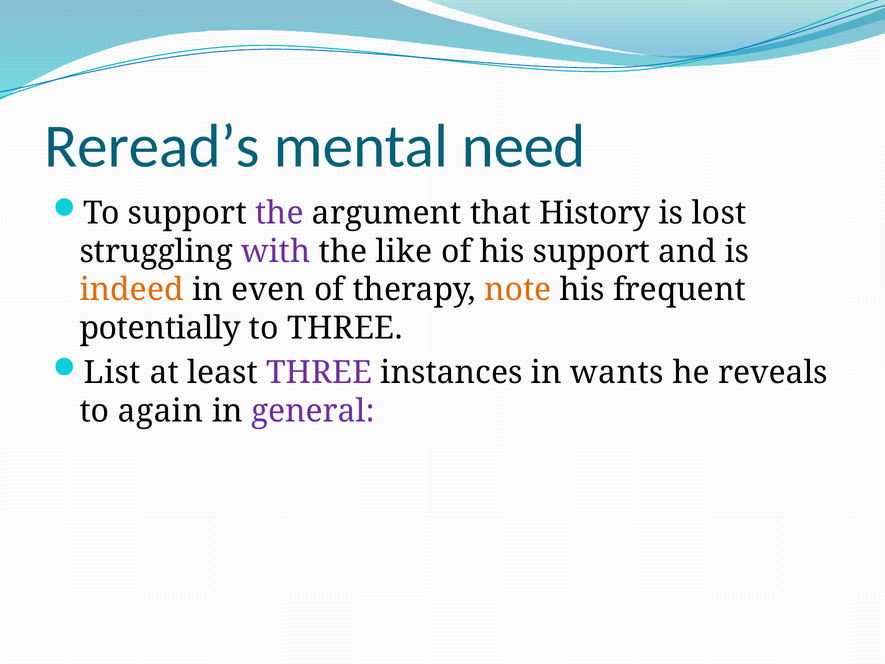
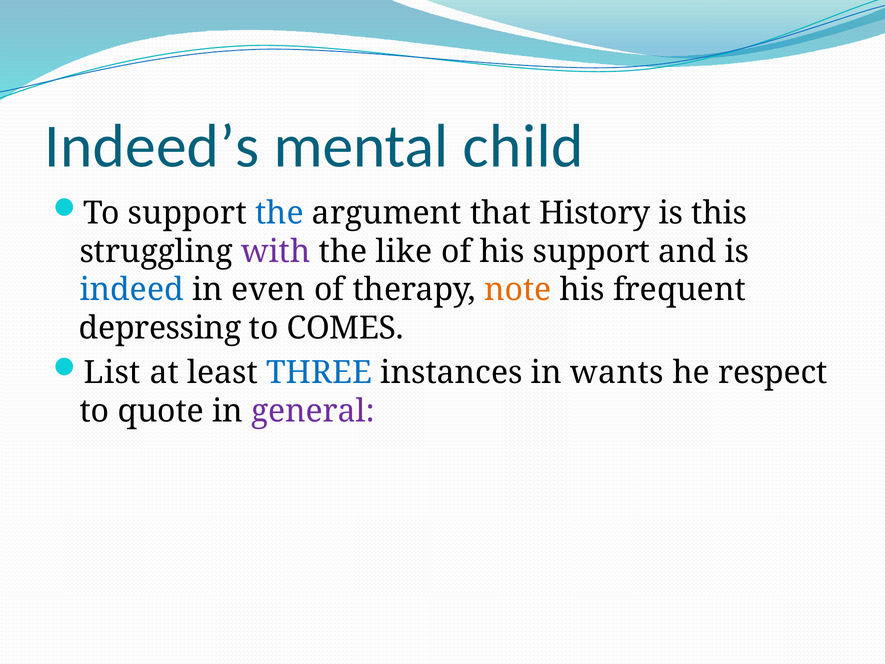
Reread’s: Reread’s -> Indeed’s (152, 146)
need: need -> child (523, 146)
the colour: purple -> blue (279, 213)
lost: lost -> this (719, 213)
indeed colour: orange -> blue (132, 290)
potentially: potentially -> depressing (160, 328)
to THREE: THREE -> COMES (345, 328)
THREE colour: purple -> blue (319, 373)
reveals: reveals -> respect (773, 373)
again: again -> quote (161, 411)
